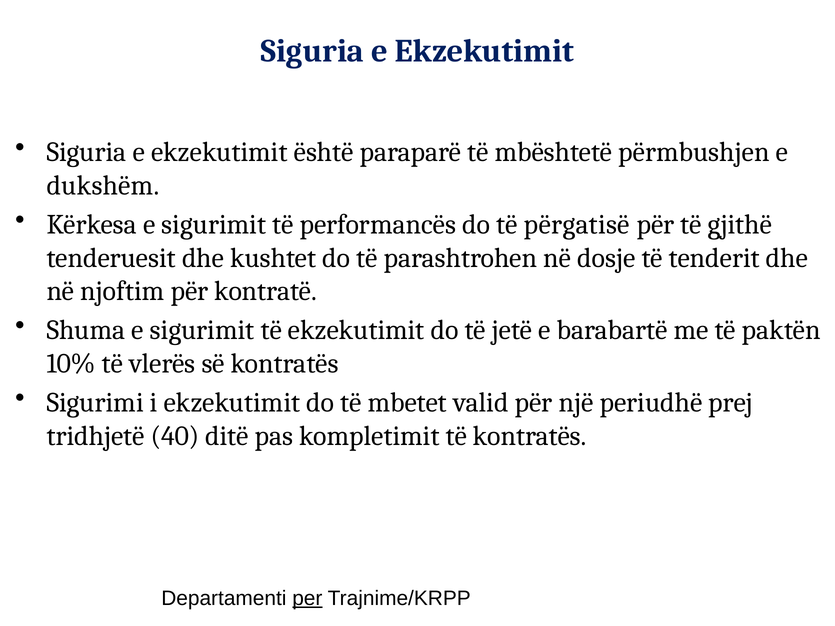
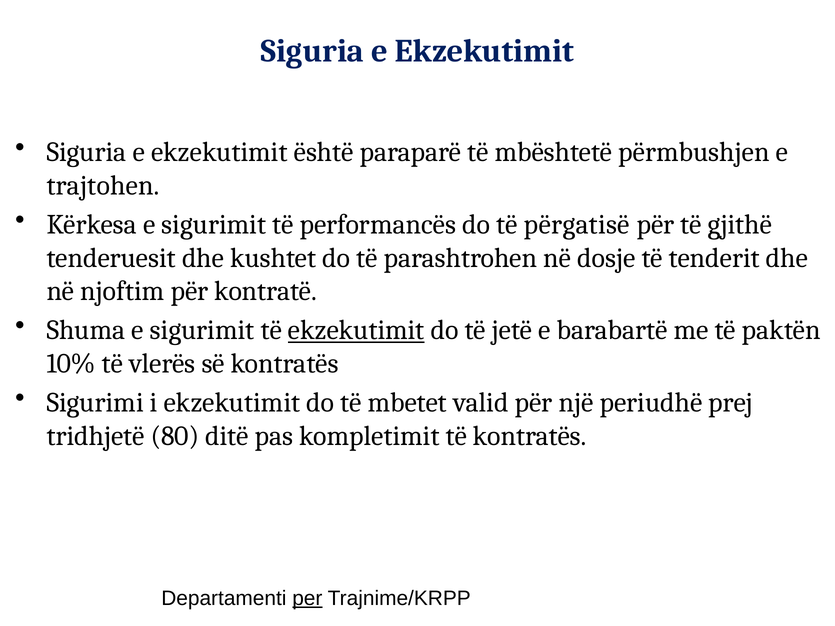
dukshëm: dukshëm -> trajtohen (103, 186)
ekzekutimit underline: none -> present (356, 330)
40: 40 -> 80 (175, 436)
